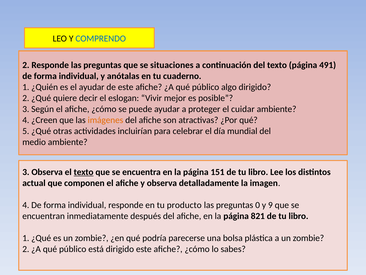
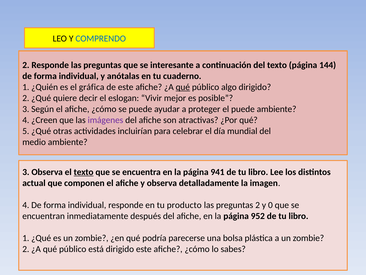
situaciones: situaciones -> interesante (172, 65)
491: 491 -> 144 (328, 65)
el ayudar: ayudar -> gráfica (92, 87)
qué underline: none -> present (183, 87)
el cuidar: cuidar -> puede (243, 109)
imágenes colour: orange -> purple (105, 120)
151: 151 -> 941 (218, 172)
preguntas 0: 0 -> 2 (258, 205)
9: 9 -> 0 (270, 205)
821: 821 -> 952 (258, 216)
